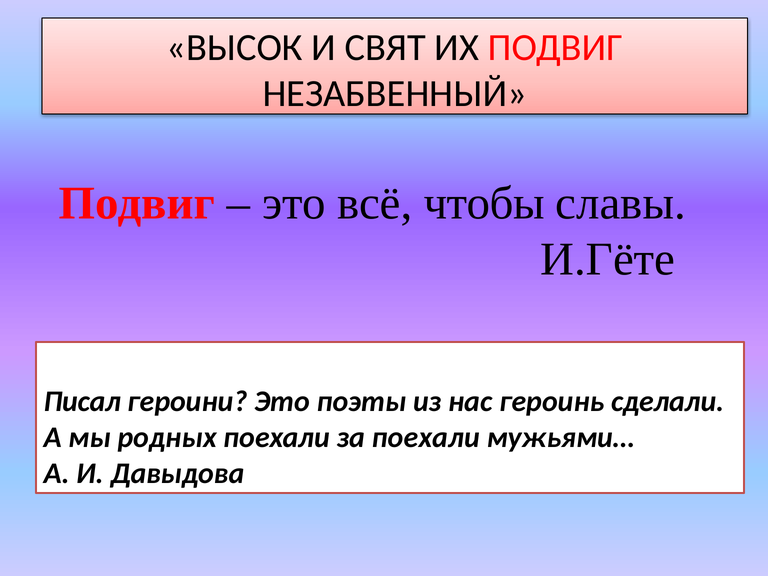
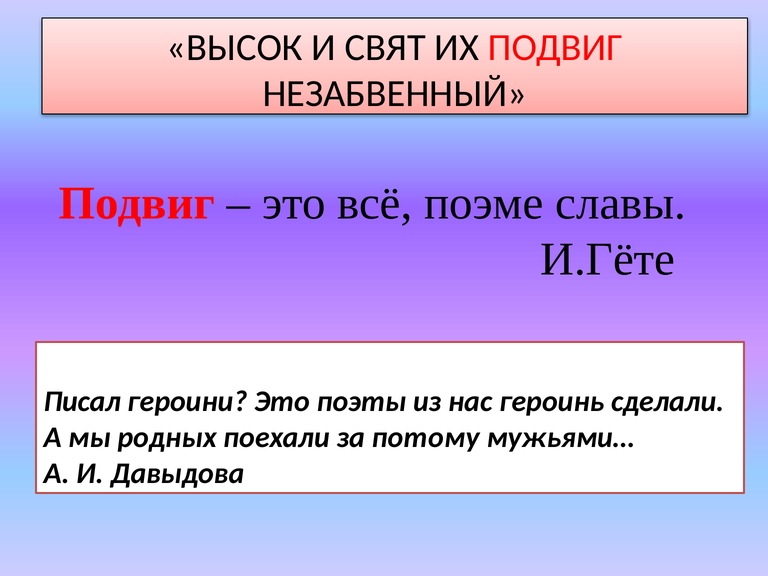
чтобы: чтобы -> поэме (484, 203)
за поехали: поехали -> потому (426, 437)
